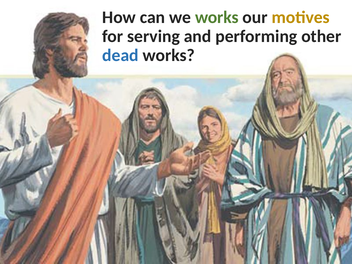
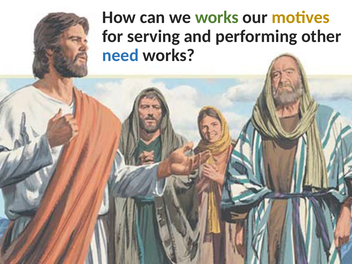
dead: dead -> need (120, 55)
